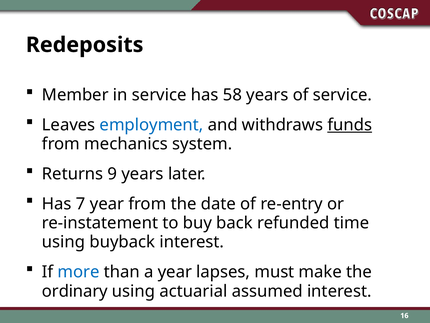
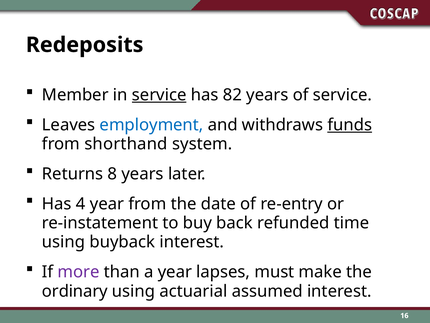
service underline: none -> present (159, 95)
58: 58 -> 82 (232, 95)
mechanics: mechanics -> shorthand (126, 144)
9: 9 -> 8 (112, 174)
7: 7 -> 4 (81, 204)
more colour: blue -> purple (79, 272)
